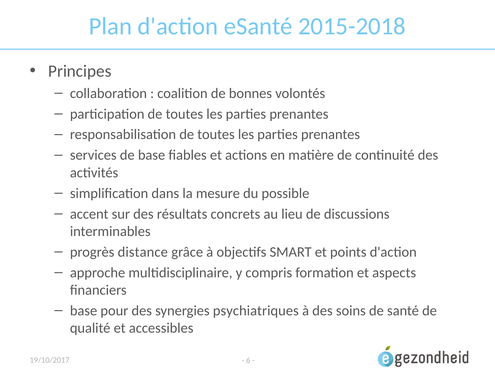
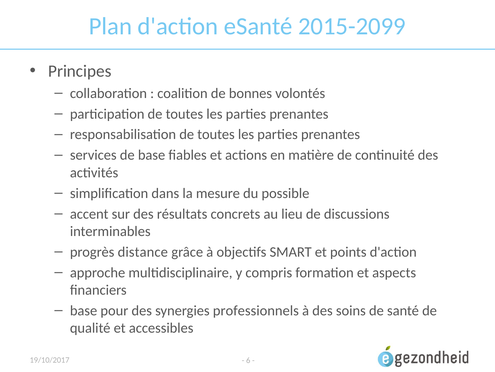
2015-2018: 2015-2018 -> 2015-2099 (352, 26)
psychiatriques: psychiatriques -> professionnels (256, 310)
